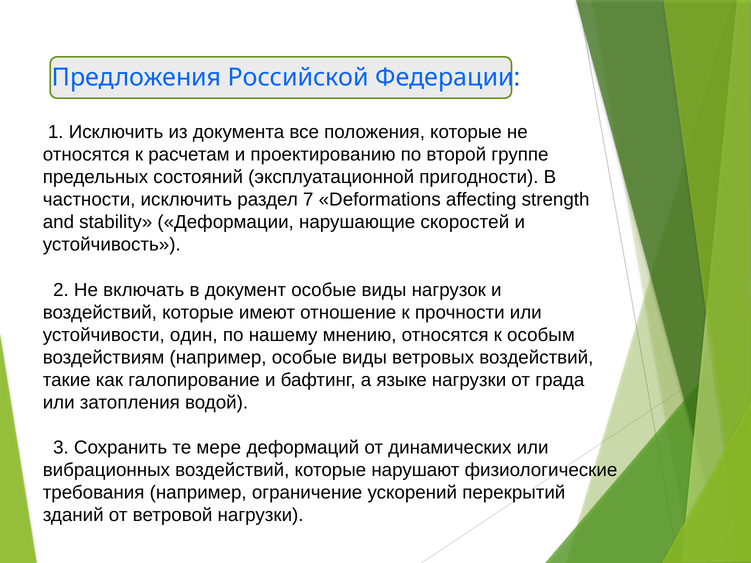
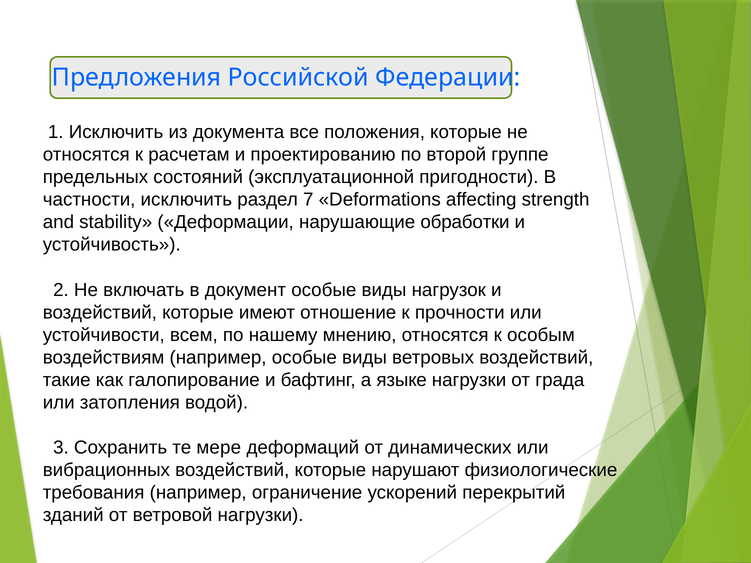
скоростей: скоростей -> обработки (465, 222)
один: один -> всем (194, 335)
